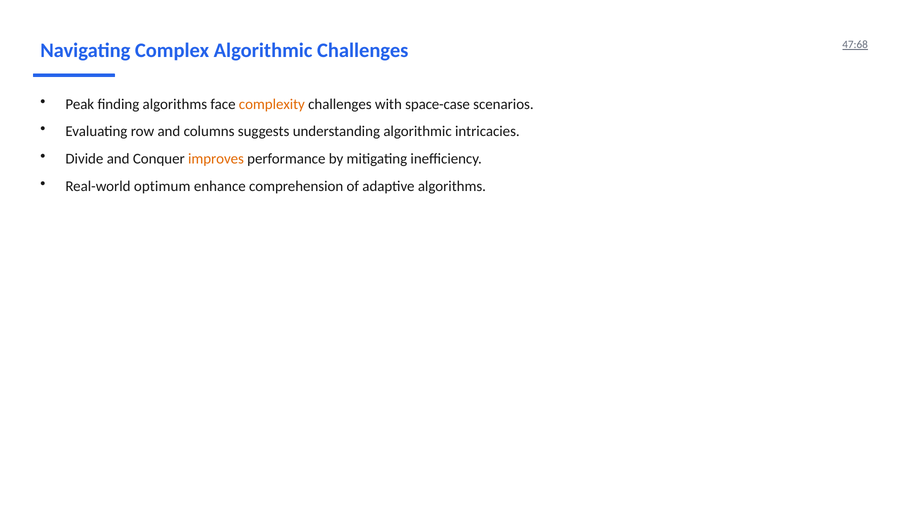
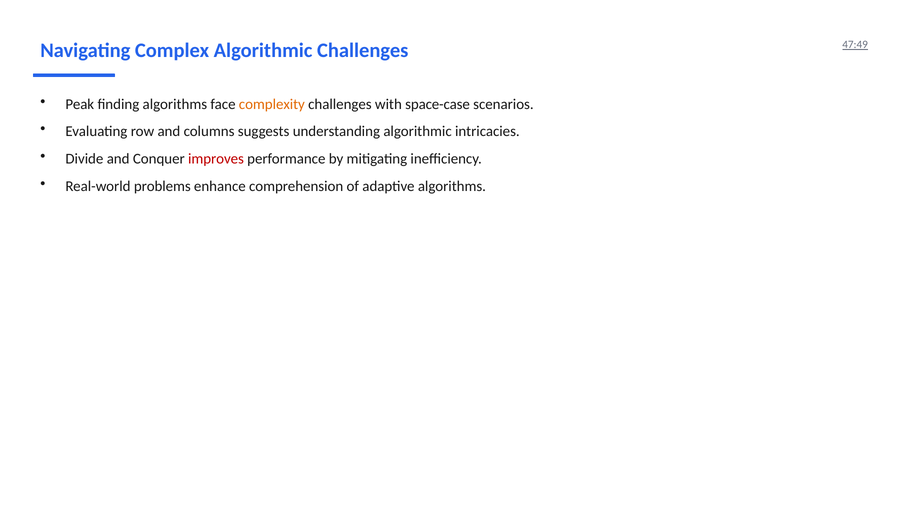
47:68: 47:68 -> 47:49 (855, 44)
improves colour: orange -> red (216, 159)
optimum: optimum -> problems (162, 186)
